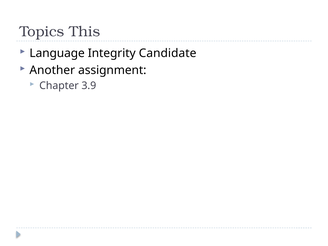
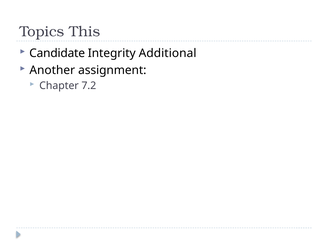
Language: Language -> Candidate (57, 53)
Candidate: Candidate -> Additional (168, 53)
3.9: 3.9 -> 7.2 (89, 86)
